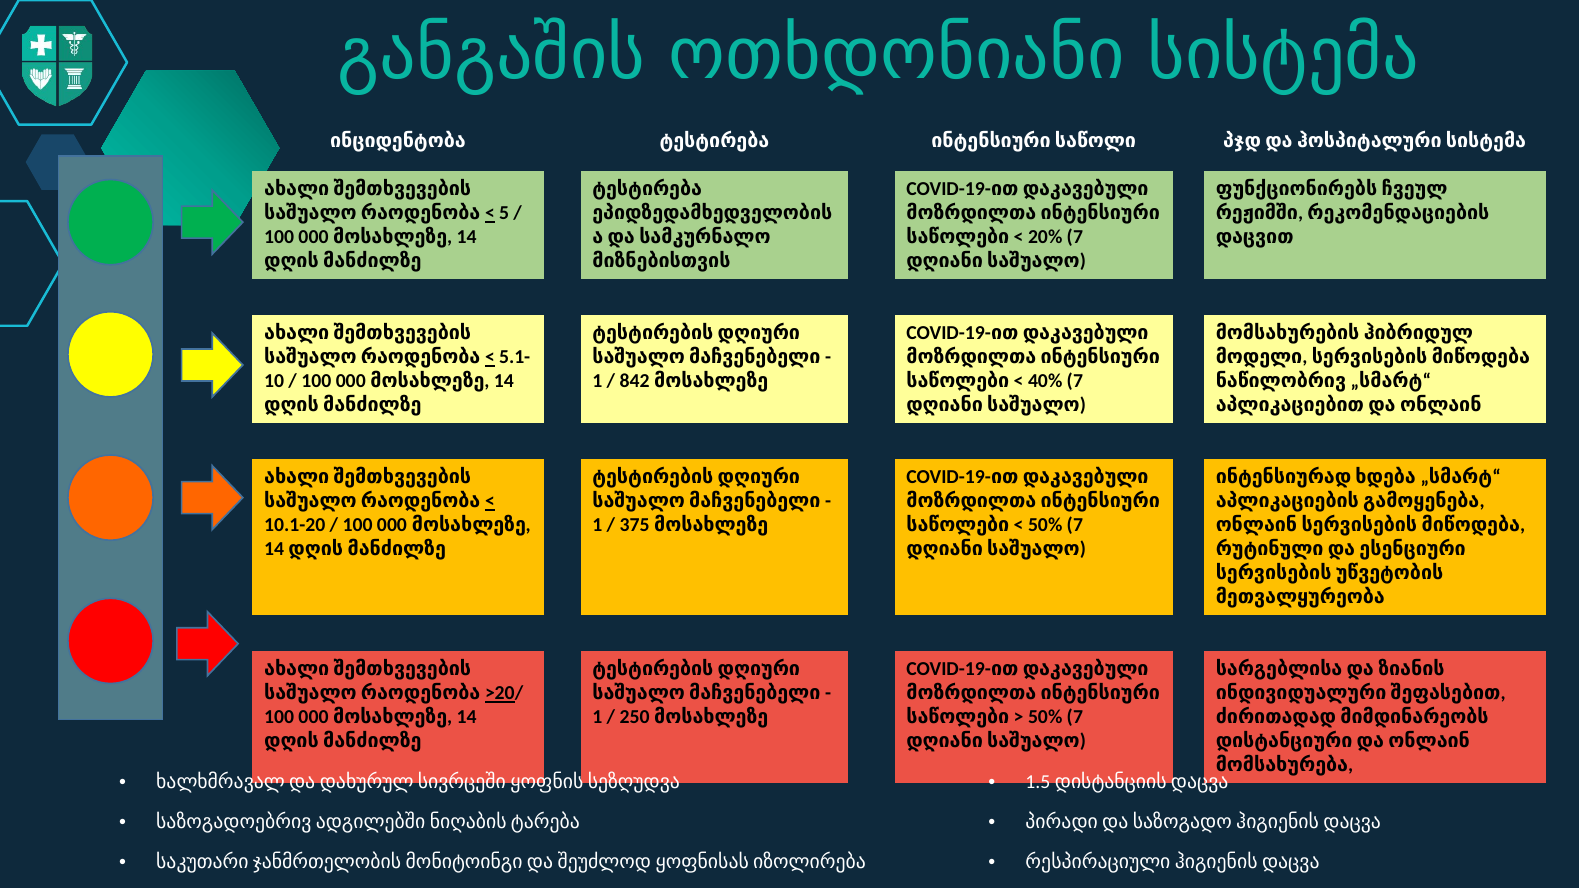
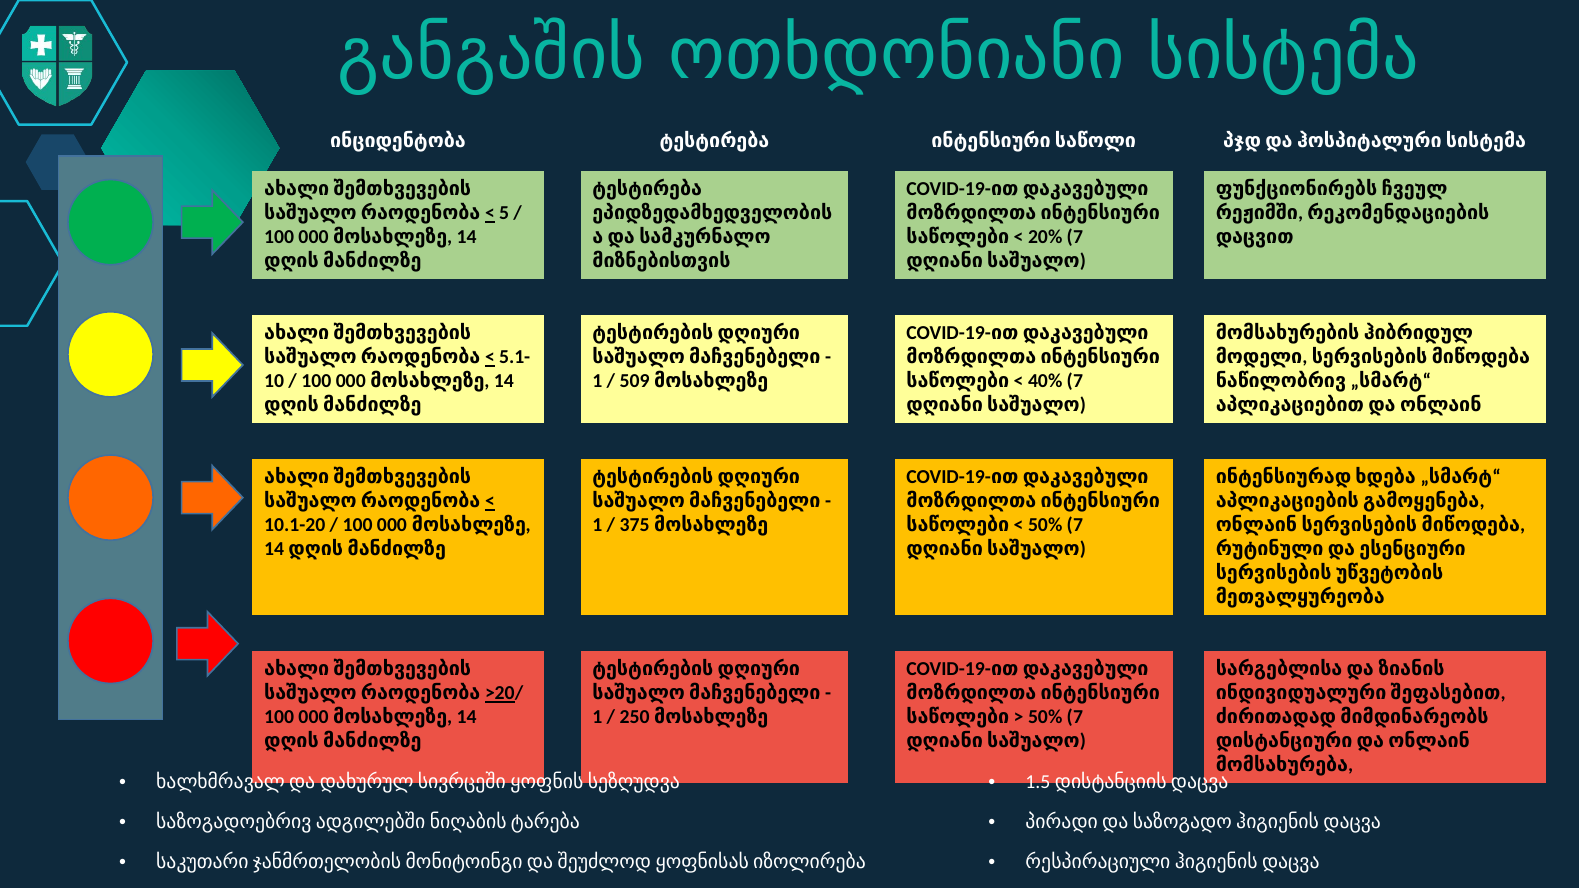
842: 842 -> 509 (635, 381)
